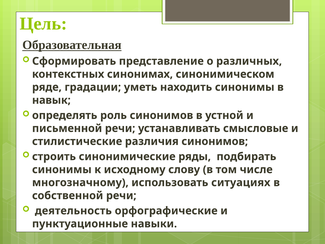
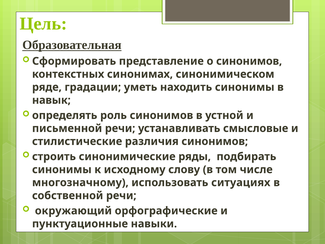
о различных: различных -> синонимов (249, 61)
деятельность: деятельность -> окружающий (73, 211)
